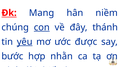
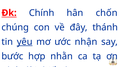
Mang: Mang -> Chính (42, 13)
niềm: niềm -> chốn (107, 13)
con underline: present -> none (42, 27)
được: được -> nhận (86, 42)
